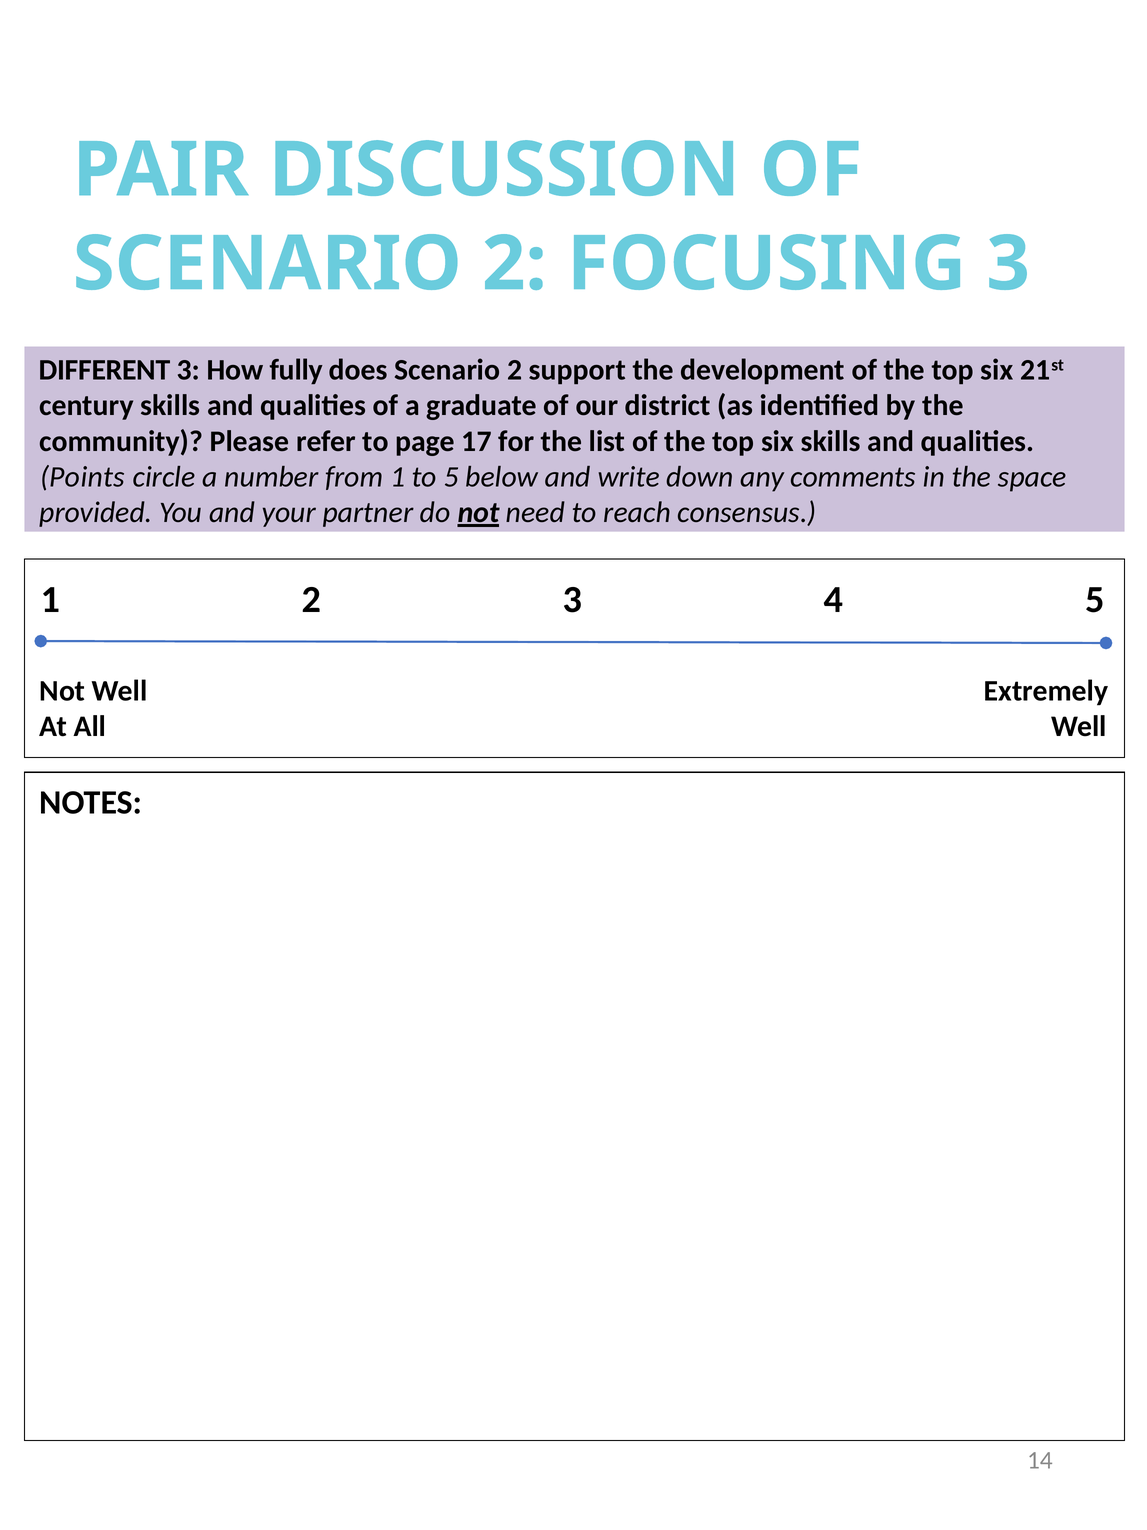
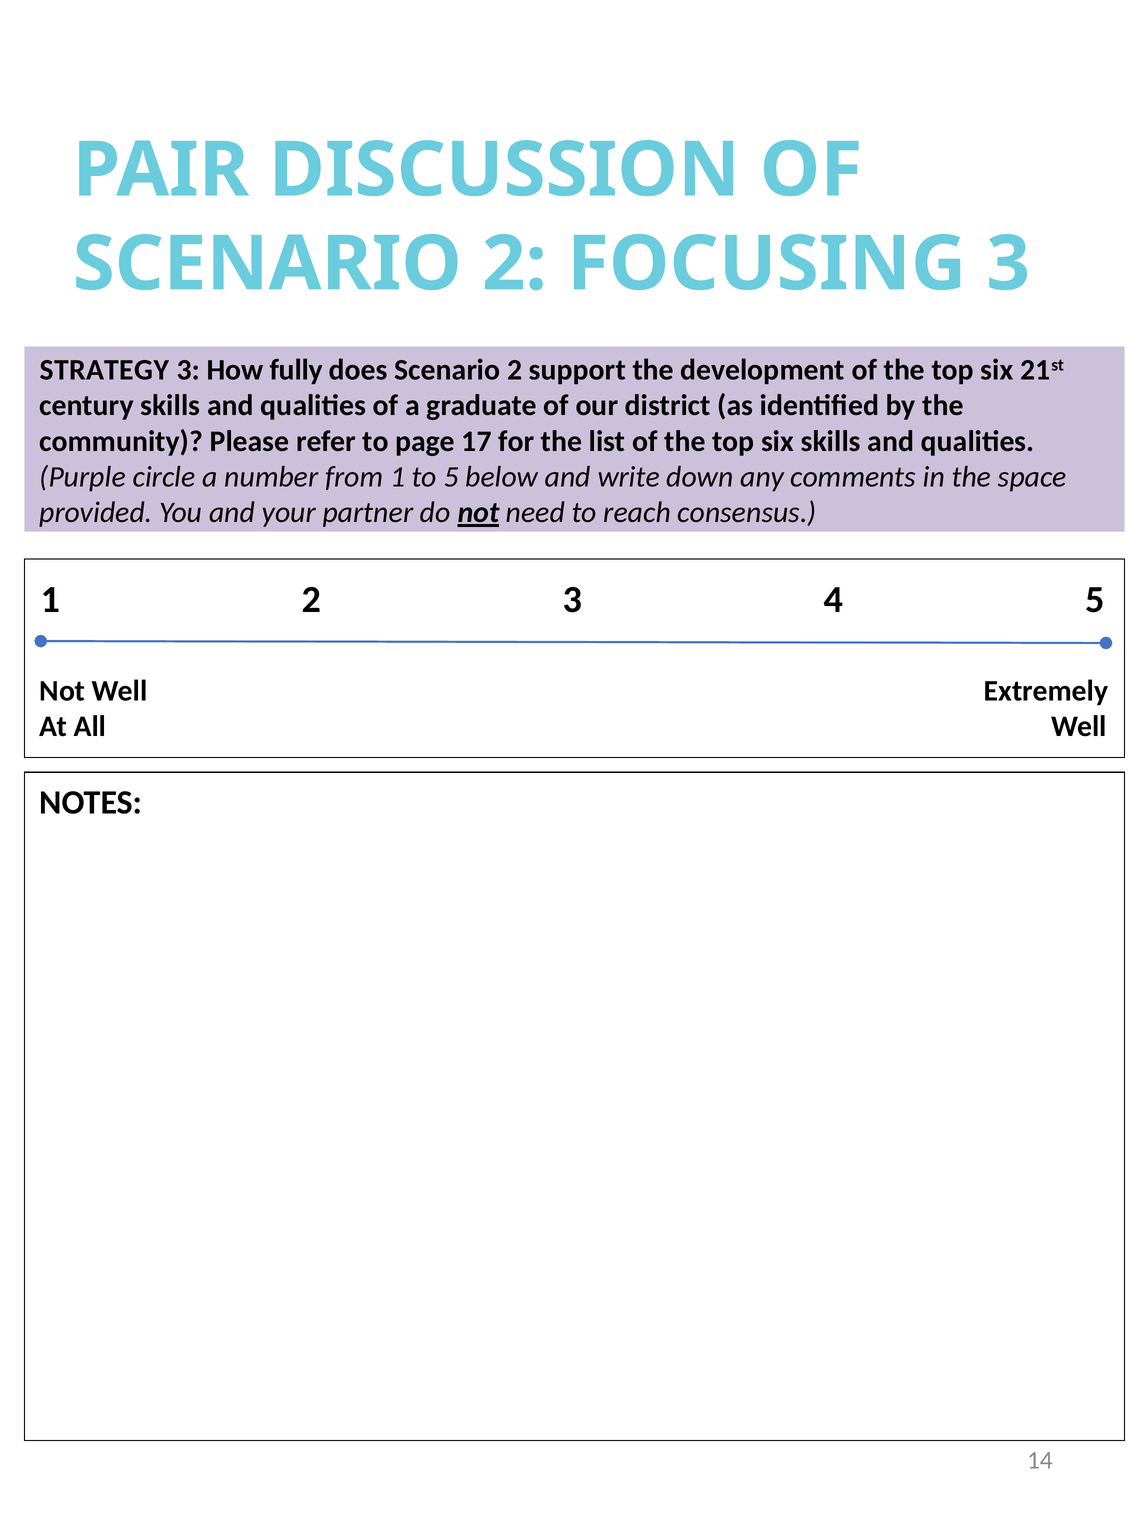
DIFFERENT: DIFFERENT -> STRATEGY (104, 370)
Points: Points -> Purple (83, 477)
